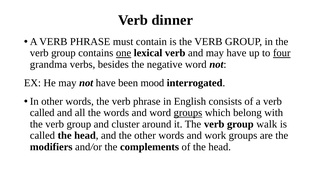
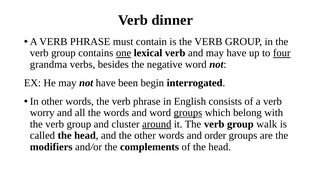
mood: mood -> begin (152, 83)
called: called -> worry (42, 113)
around underline: none -> present (157, 124)
work: work -> order (215, 136)
